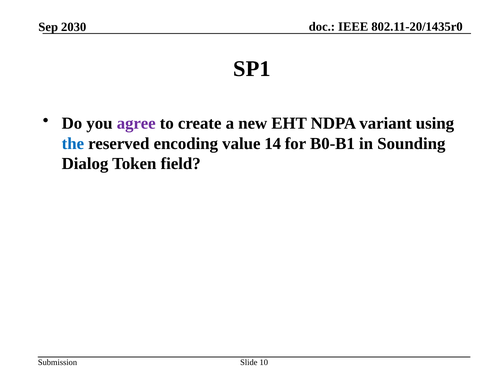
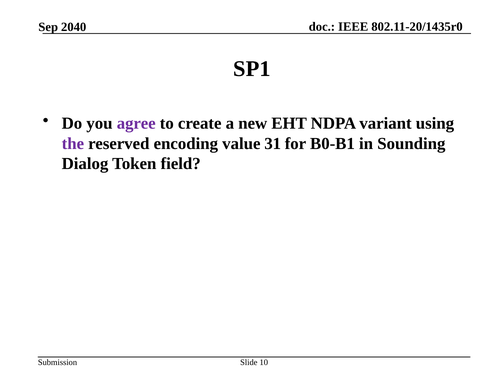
2030: 2030 -> 2040 (74, 27)
the colour: blue -> purple (73, 144)
14: 14 -> 31 (273, 144)
